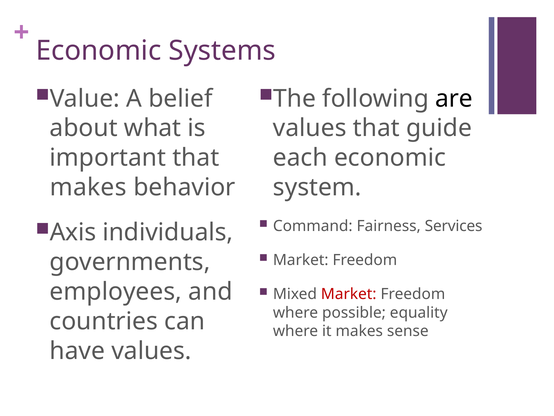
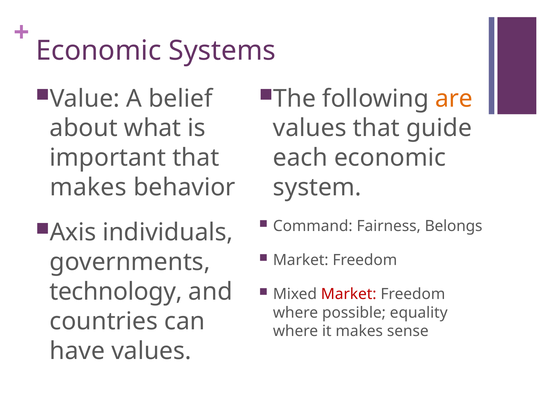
are colour: black -> orange (454, 98)
Services: Services -> Belongs (454, 226)
employees: employees -> technology (116, 291)
